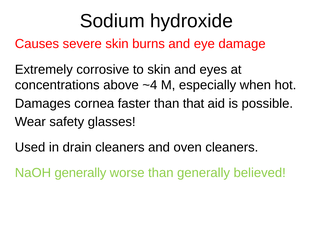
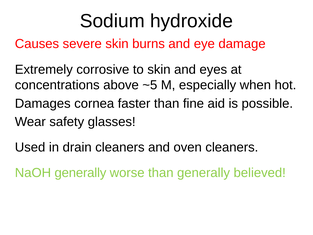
~4: ~4 -> ~5 (150, 85)
that: that -> fine (193, 103)
